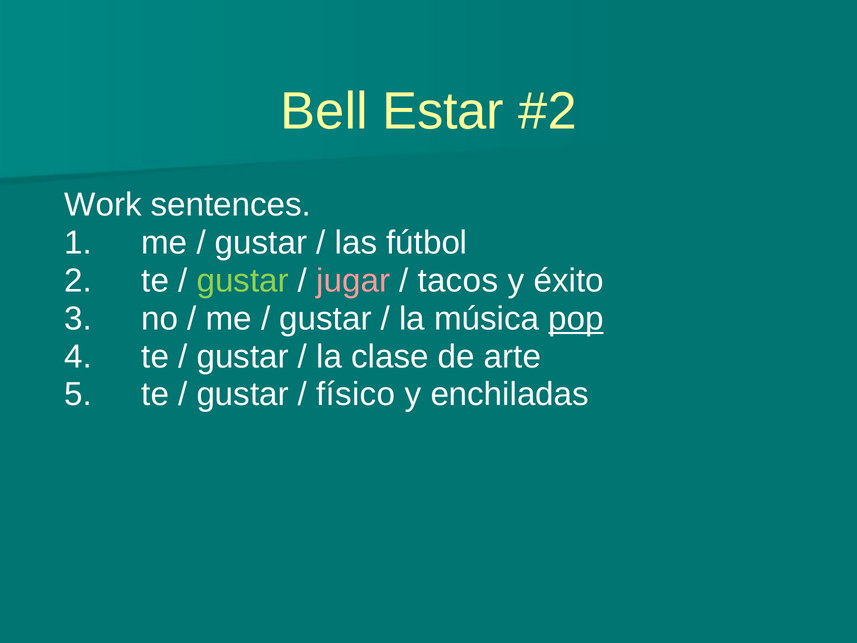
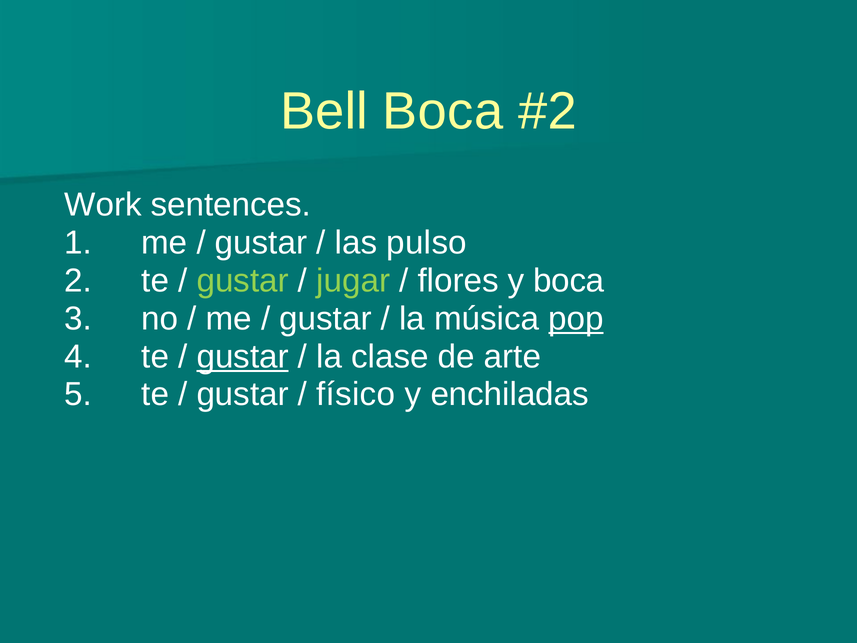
Bell Estar: Estar -> Boca (443, 111)
fútbol: fútbol -> pulso (427, 243)
jugar colour: pink -> light green (353, 281)
tacos: tacos -> flores (458, 281)
y éxito: éxito -> boca (569, 281)
gustar underline: none -> present (243, 356)
